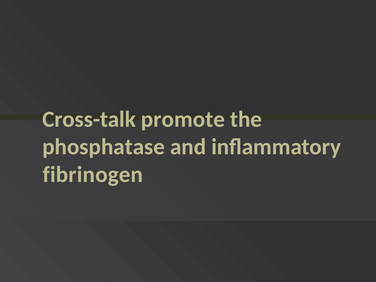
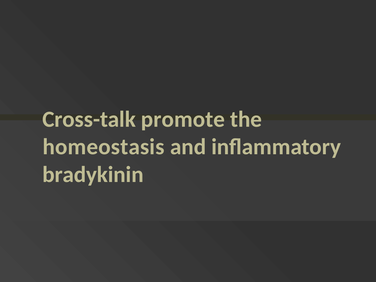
phosphatase: phosphatase -> homeostasis (104, 147)
fibrinogen: fibrinogen -> bradykinin (93, 174)
